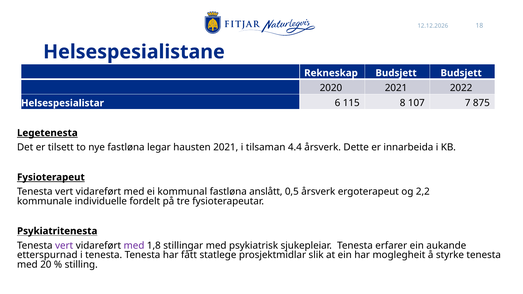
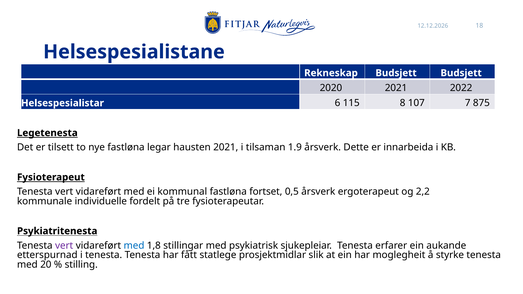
4.4: 4.4 -> 1.9 (295, 147)
anslått: anslått -> fortset (266, 192)
med colour: purple -> blue (134, 246)
